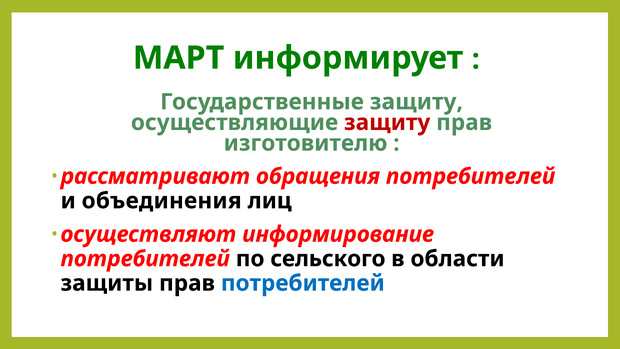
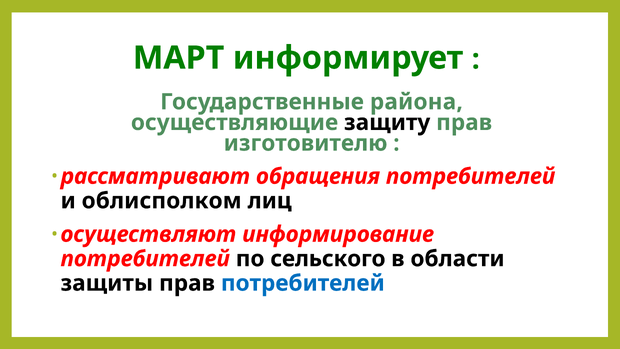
Государственные защиту: защиту -> района (416, 102)
защиту colour: red -> black (387, 122)
объединения: объединения -> облисполком (162, 201)
